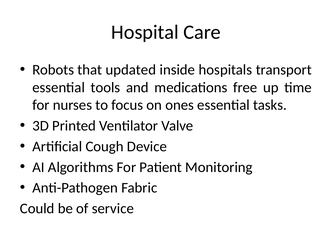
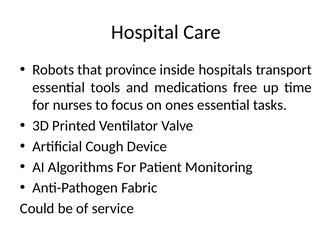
updated: updated -> province (131, 70)
